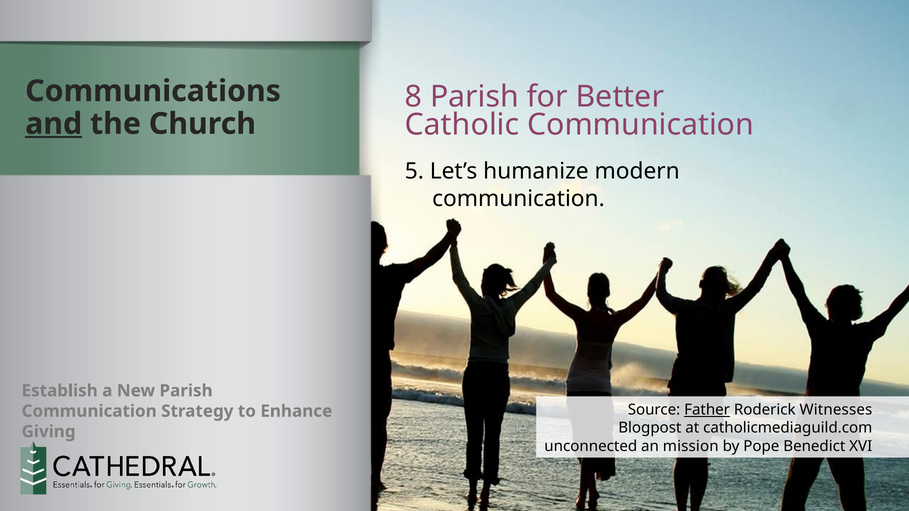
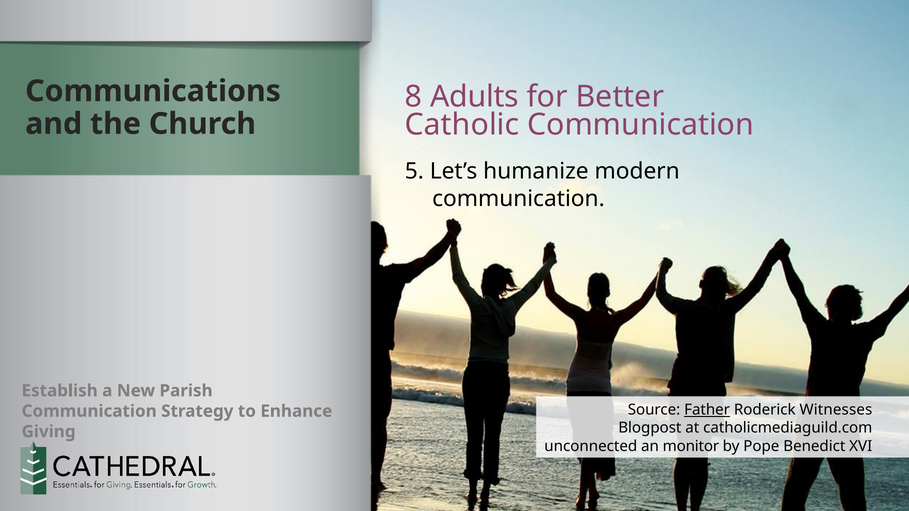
8 Parish: Parish -> Adults (475, 97)
and underline: present -> none (54, 124)
mission: mission -> monitor (691, 446)
